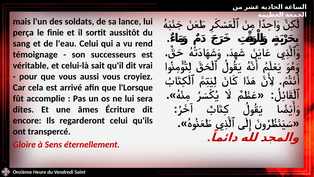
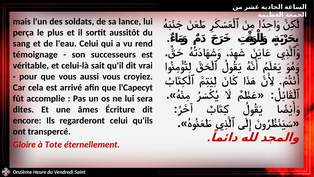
finie: finie -> plus (55, 32)
l'Lorsque: l'Lorsque -> l'Capecyt (136, 87)
Sens: Sens -> Tote (53, 144)
